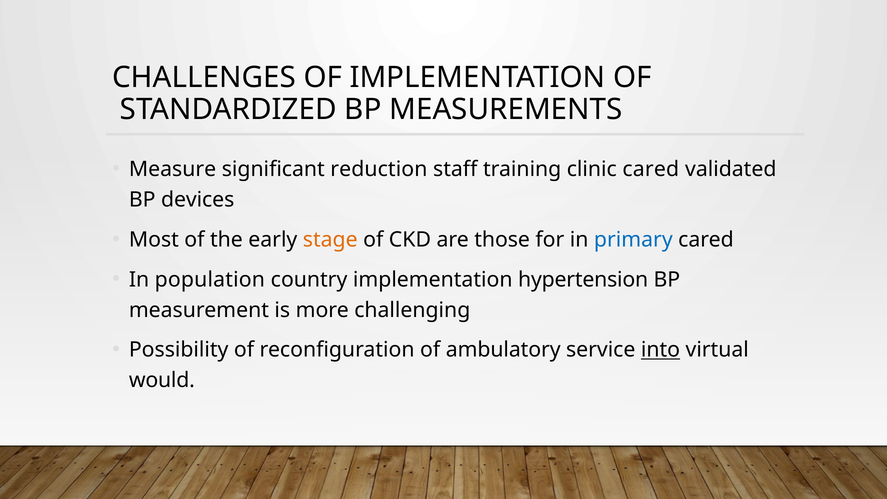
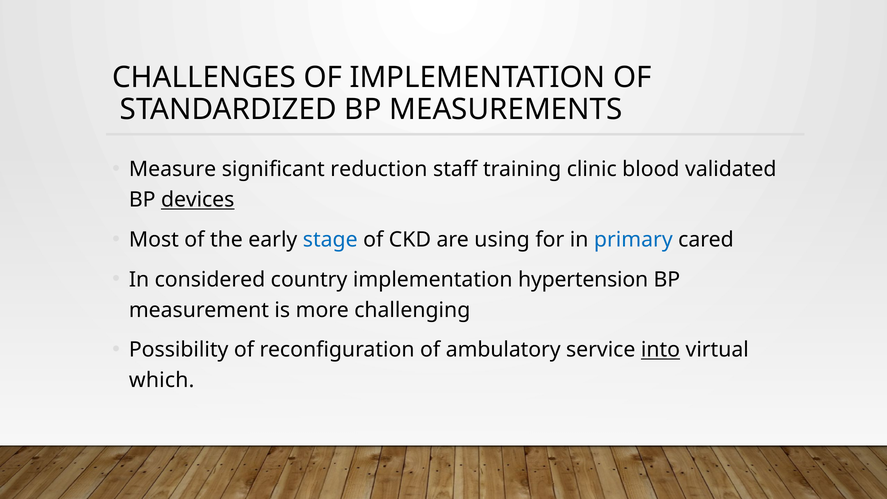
clinic cared: cared -> blood (651, 169)
devices underline: none -> present (198, 200)
stage colour: orange -> blue (330, 240)
those: those -> using (502, 240)
population: population -> considered (210, 279)
would: would -> which (162, 380)
